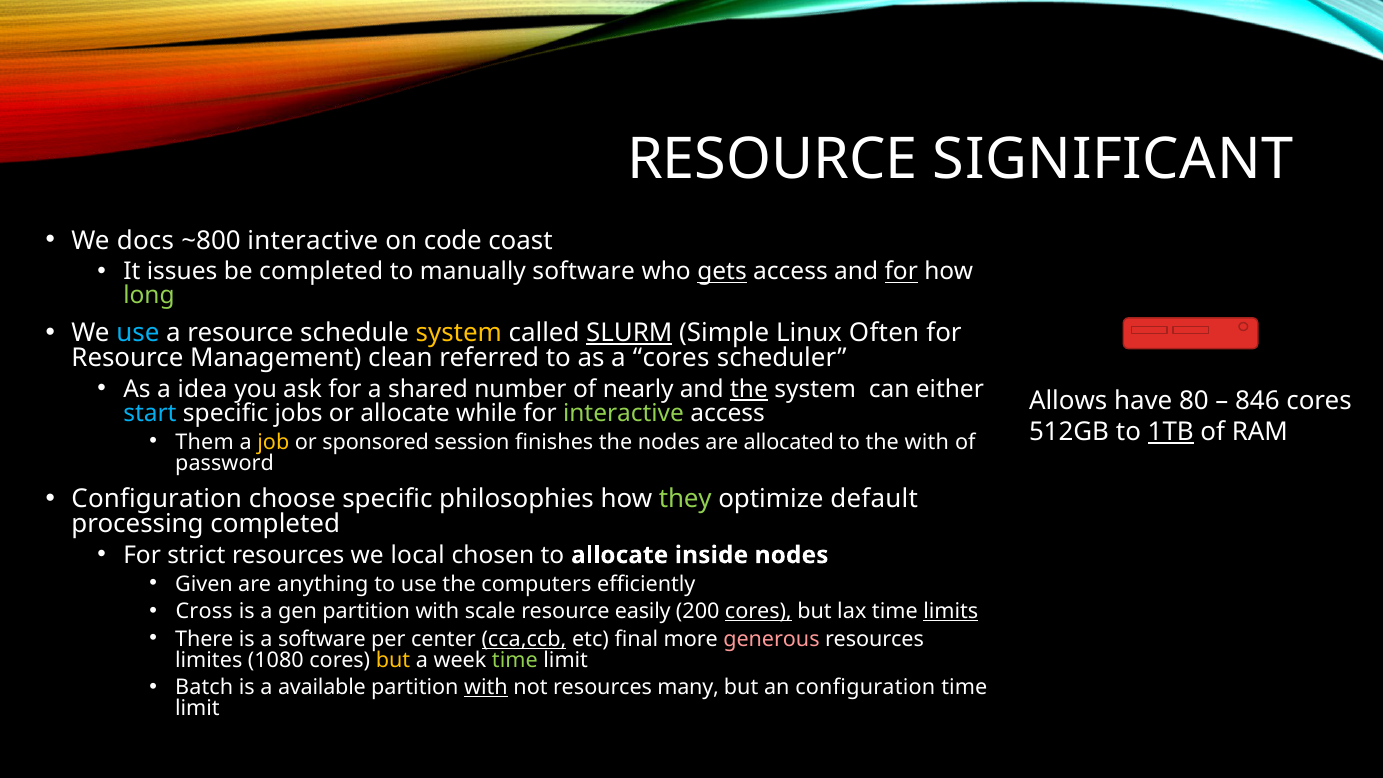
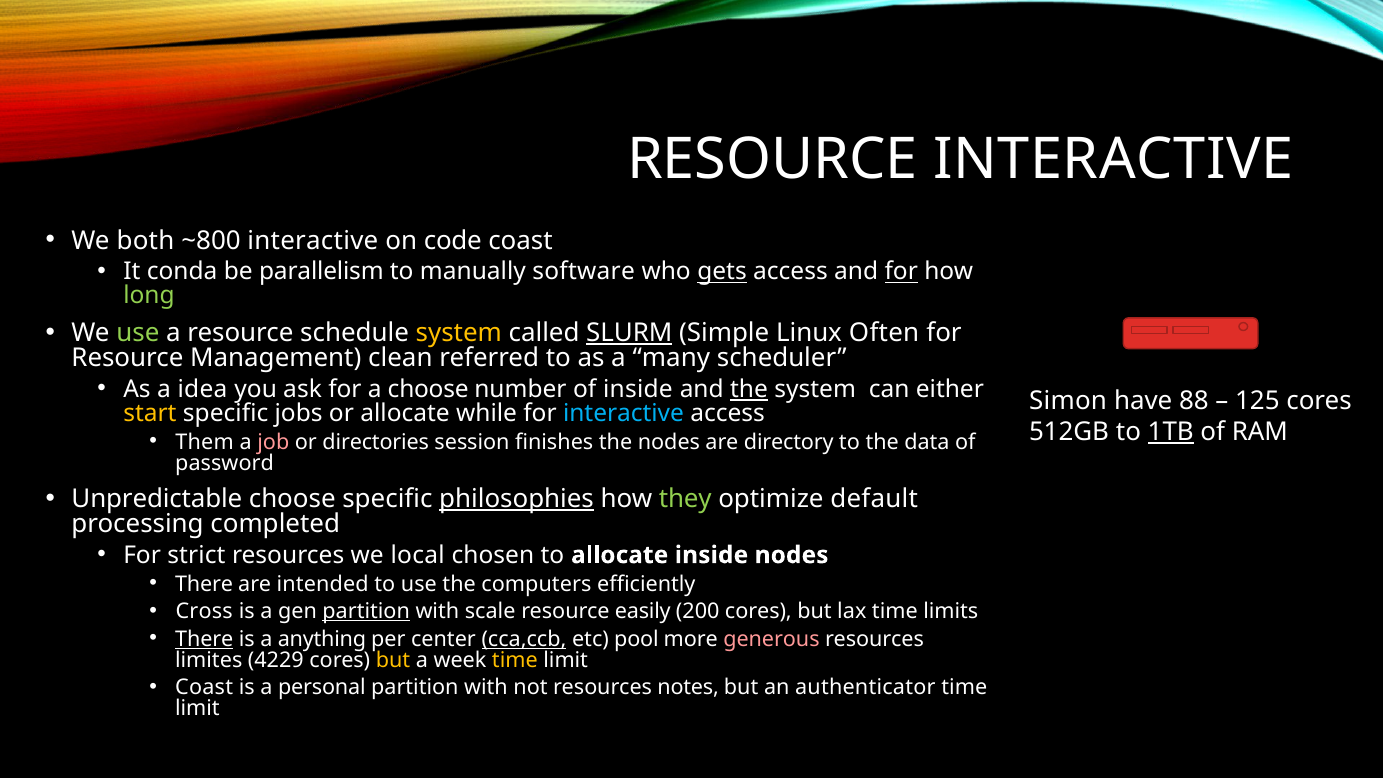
RESOURCE SIGNIFICANT: SIGNIFICANT -> INTERACTIVE (1113, 160)
docs: docs -> both (145, 241)
issues: issues -> conda (182, 272)
be completed: completed -> parallelism (321, 272)
use colour: light blue -> light green (138, 333)
a cores: cores -> many (671, 358)
a shared: shared -> choose (428, 389)
of nearly: nearly -> inside (638, 389)
Allows: Allows -> Simon (1068, 401)
80: 80 -> 88 (1194, 401)
846: 846 -> 125 (1257, 401)
start colour: light blue -> yellow (150, 413)
interactive colour: light green -> light blue (624, 413)
job colour: yellow -> pink (273, 442)
sponsored: sponsored -> directories (376, 442)
allocated: allocated -> directory (789, 442)
the with: with -> data (927, 442)
Configuration: Configuration -> Unpredictable (157, 499)
philosophies underline: none -> present (517, 499)
Given: Given -> There (204, 584)
anything: anything -> intended (323, 584)
partition underline: none -> present (366, 611)
cores underline: present -> none (758, 611)
limits underline: present -> none (951, 611)
There underline: none -> present (204, 639)
a software: software -> anything (322, 639)
final: final -> pool (636, 639)
1080: 1080 -> 4229 (276, 660)
time colour: light green -> yellow (515, 660)
Batch: Batch -> Coast (204, 687)
available: available -> personal (322, 687)
with underline: present -> none (486, 687)
many: many -> notes (688, 687)
an configuration: configuration -> authenticator (865, 687)
